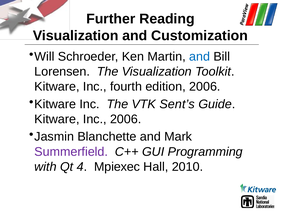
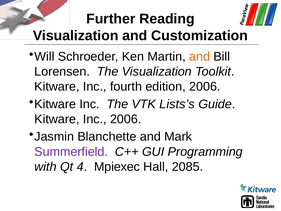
and colour: blue -> orange (200, 57)
Sent’s: Sent’s -> Lists’s (177, 104)
2010: 2010 -> 2085 (187, 166)
